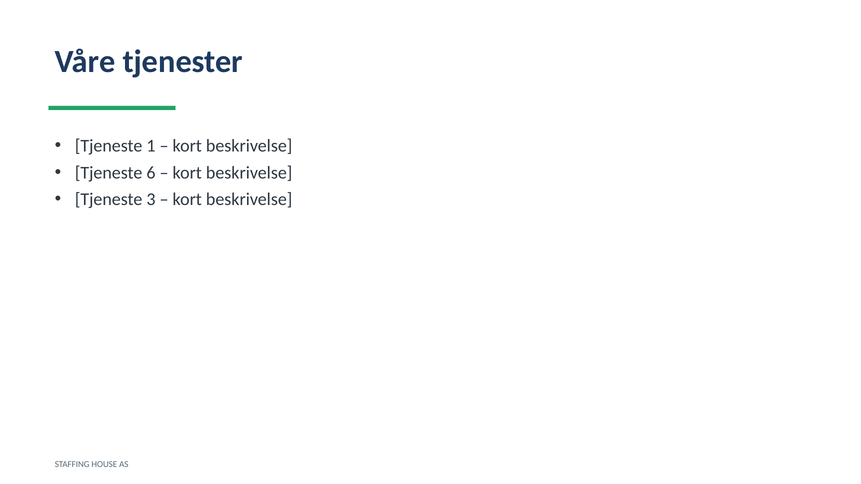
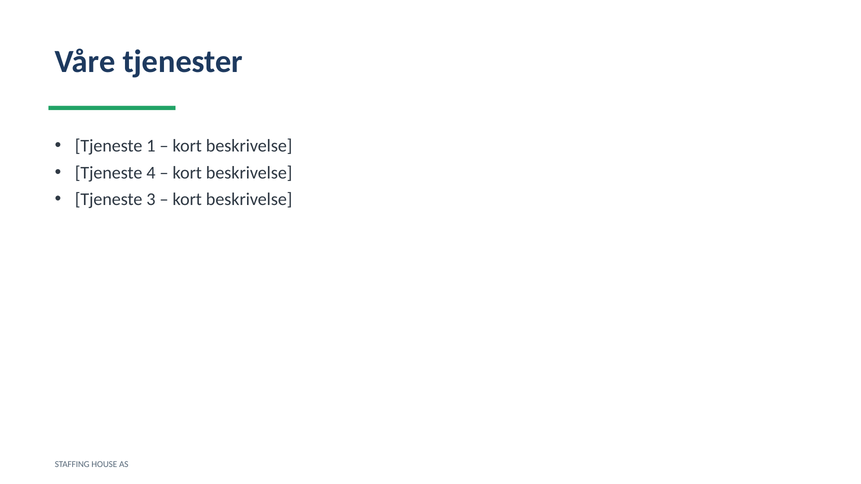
6: 6 -> 4 (151, 173)
